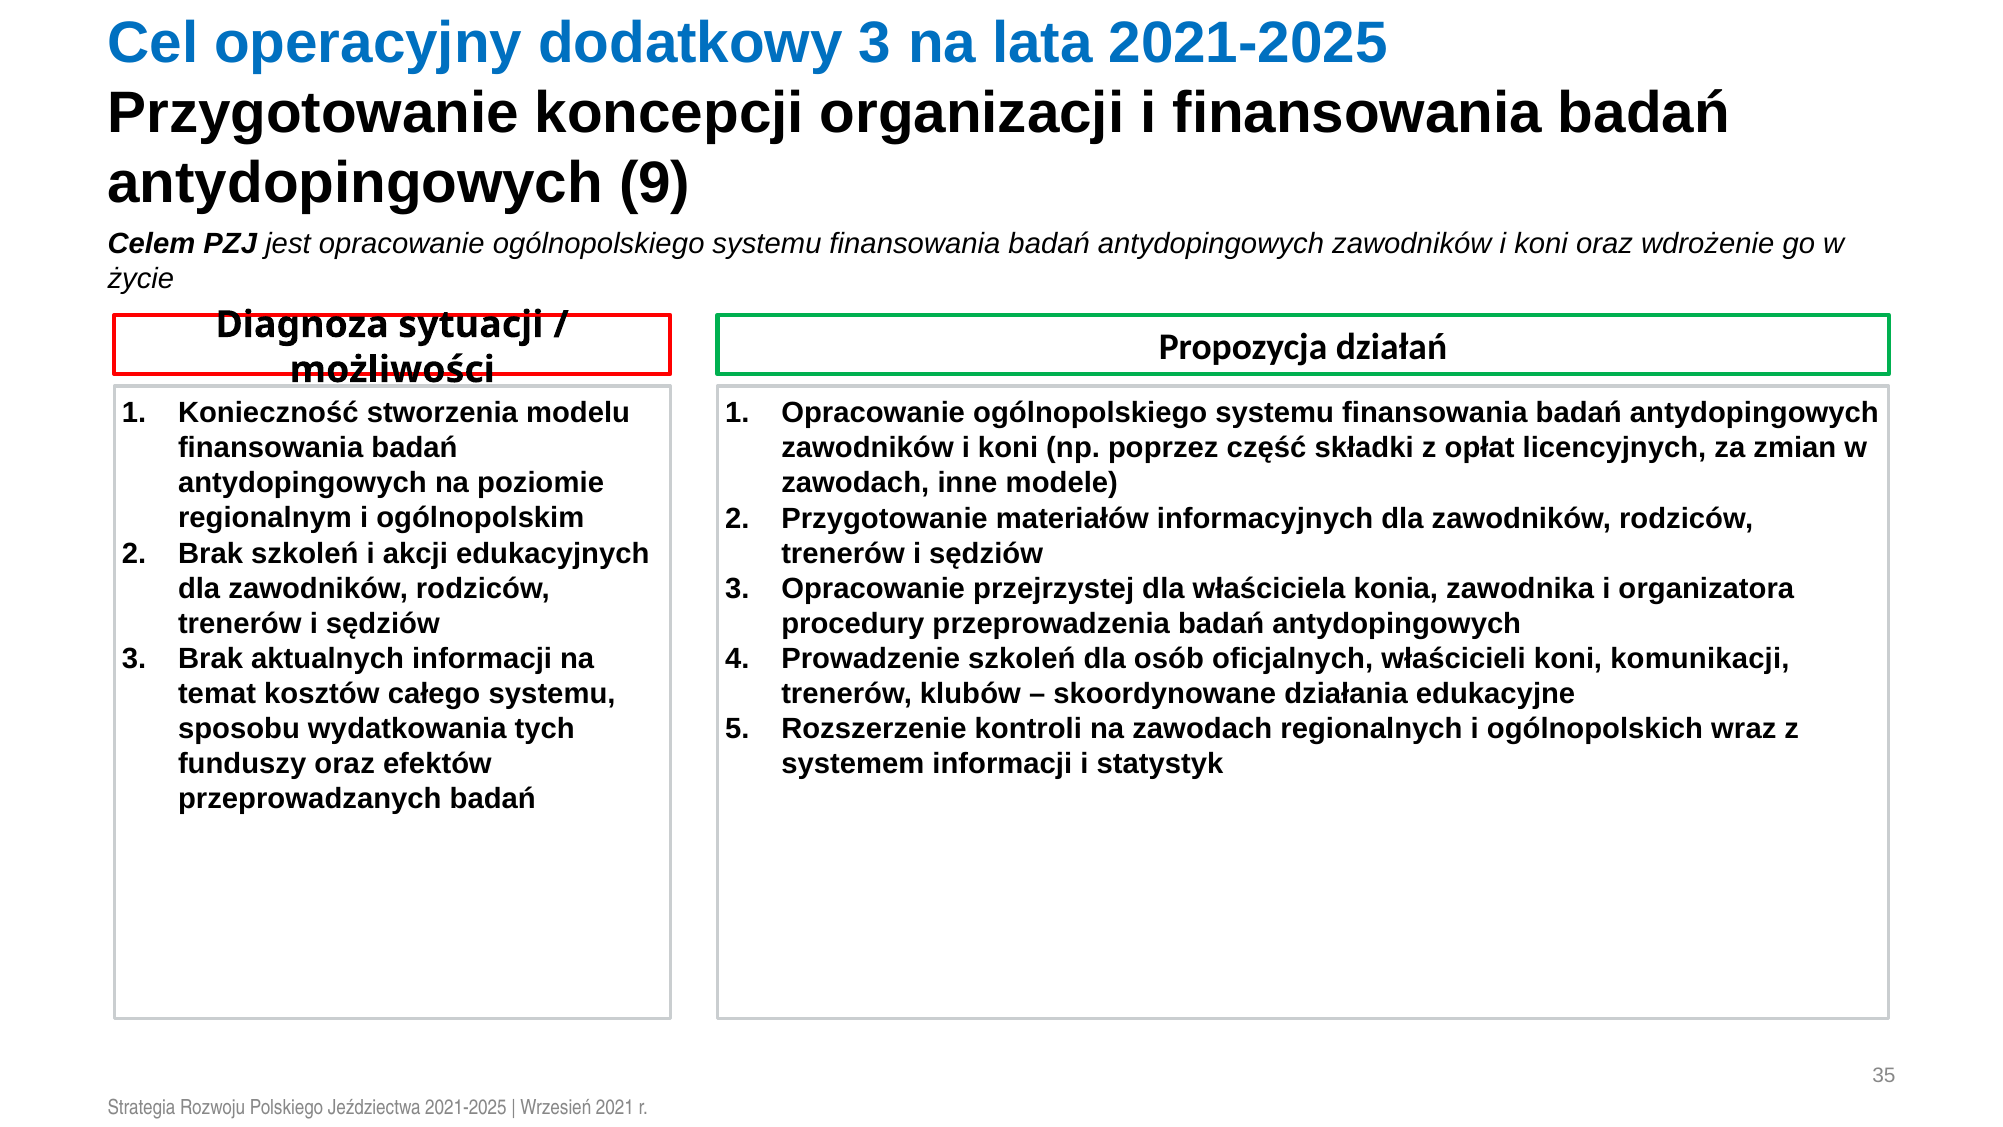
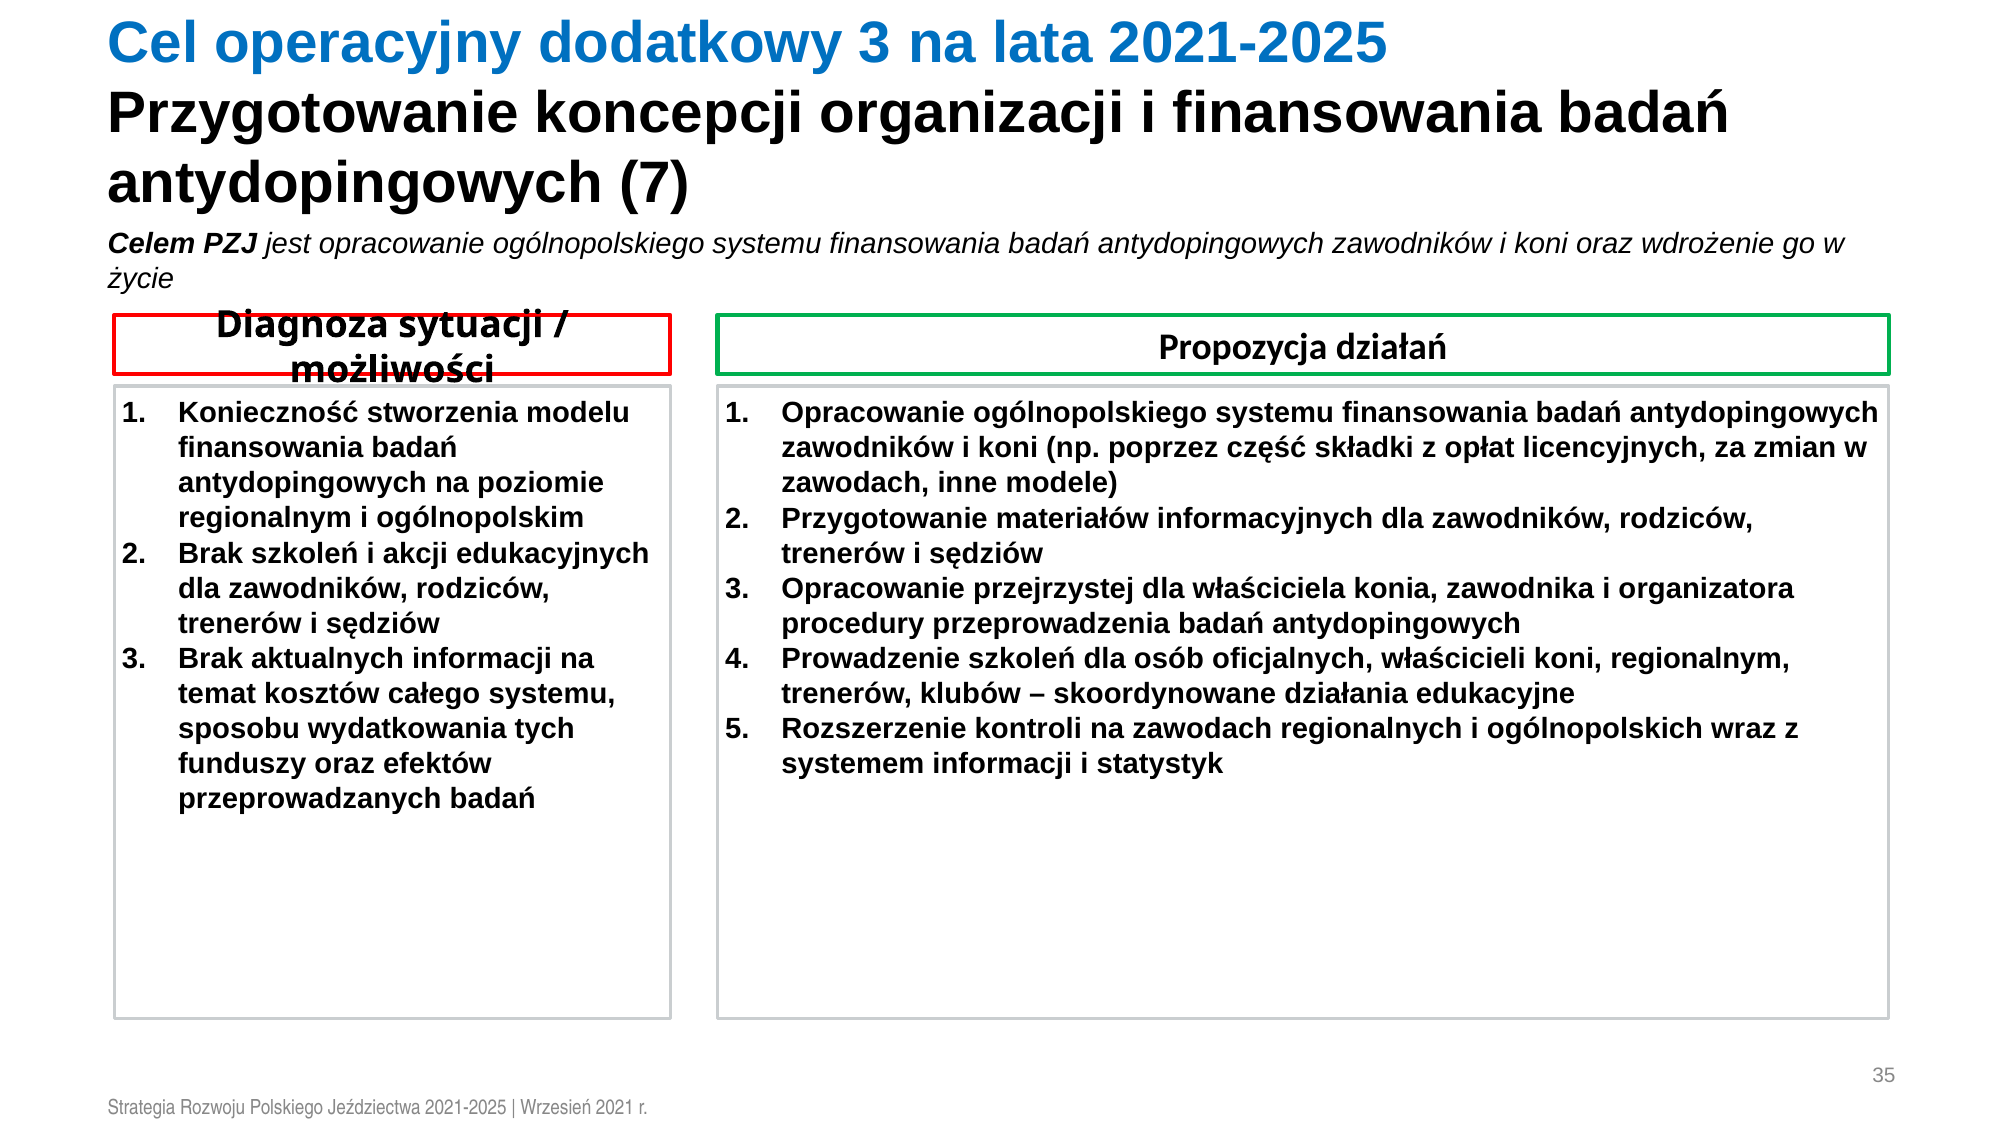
9: 9 -> 7 (655, 183)
koni komunikacji: komunikacji -> regionalnym (1700, 658)
